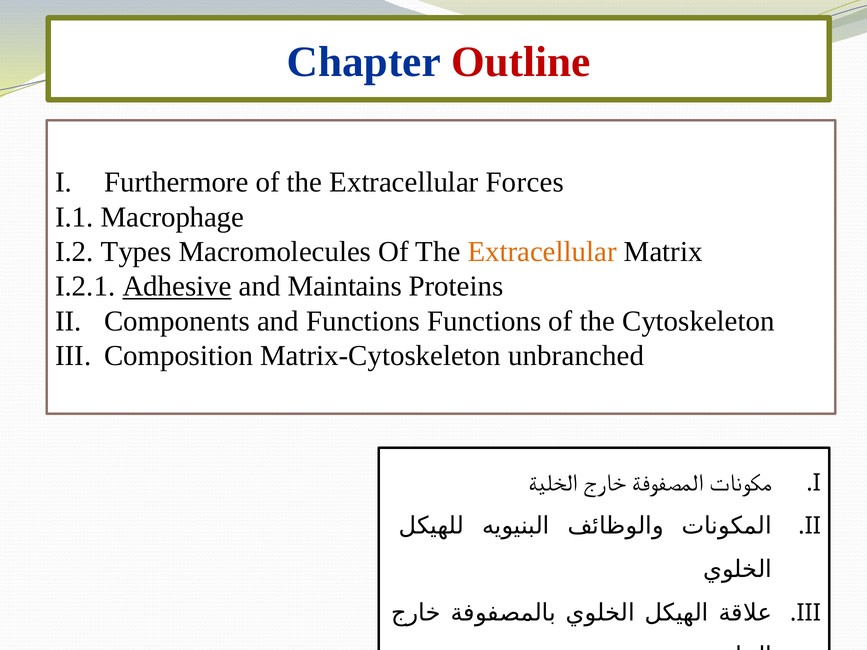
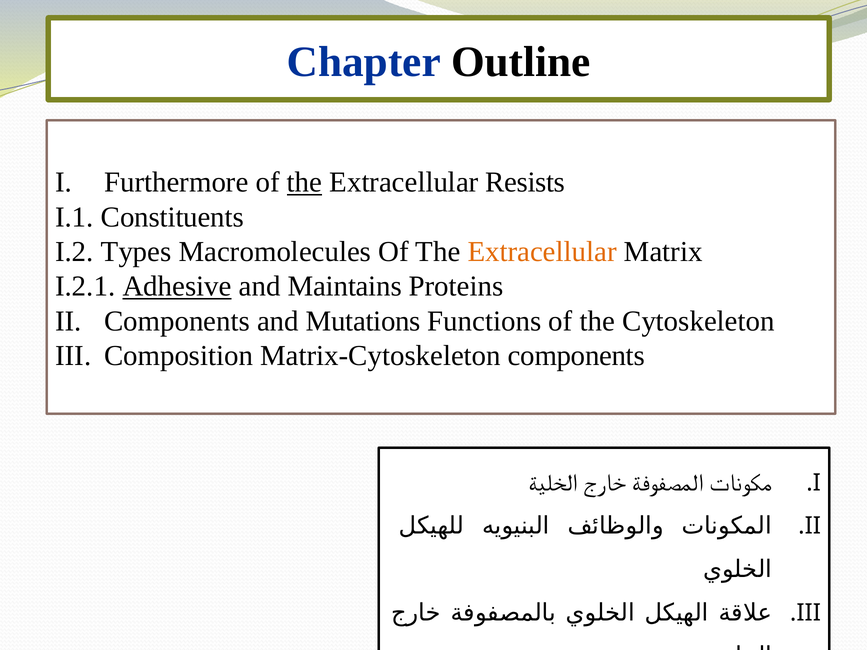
Outline colour: red -> black (521, 62)
the underline: none -> present (305, 182)
Forces: Forces -> Resists (525, 182)
Macrophage: Macrophage -> Constituents (172, 217)
and Functions: Functions -> Mutations (363, 321)
Matrix-Cytoskeleton unbranched: unbranched -> components (576, 356)
